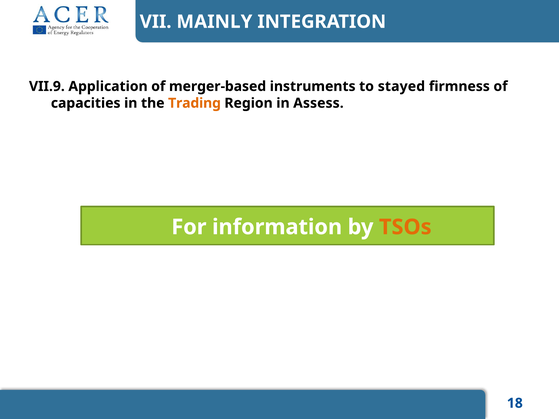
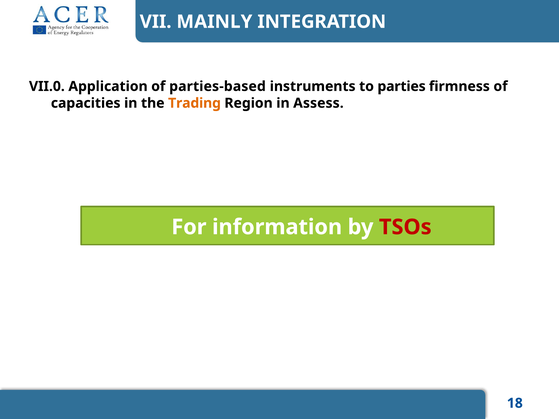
VII.9: VII.9 -> VII.0 (47, 86)
merger-based: merger-based -> parties-based (217, 86)
stayed: stayed -> parties (402, 86)
TSOs colour: orange -> red (405, 227)
